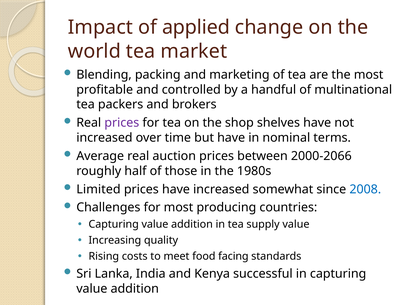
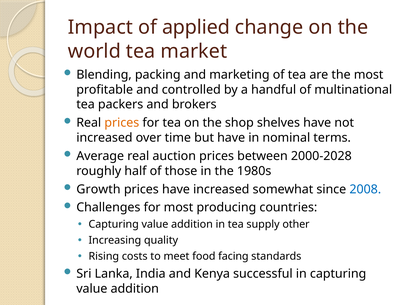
prices colour: purple -> orange (122, 123)
2000-2066: 2000-2066 -> 2000-2028 (321, 156)
Limited: Limited -> Growth (98, 189)
supply value: value -> other (296, 225)
